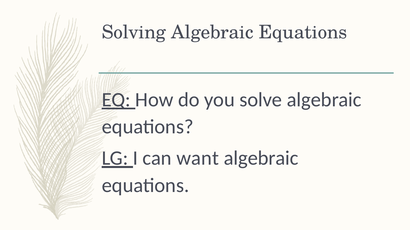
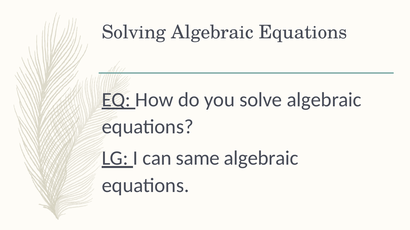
want: want -> same (198, 159)
